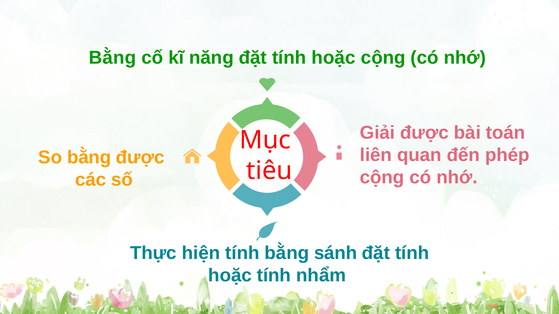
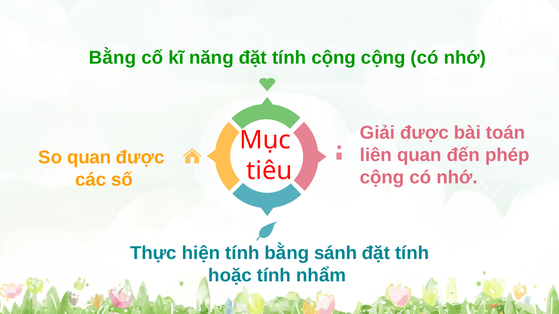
năng đặt tính hoặc: hoặc -> cộng (334, 58)
So bằng: bằng -> quan (89, 157)
